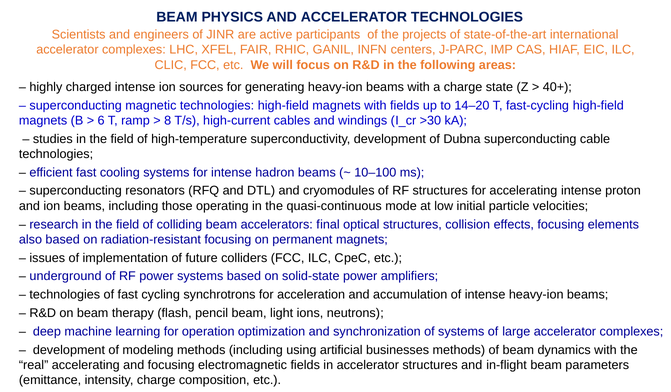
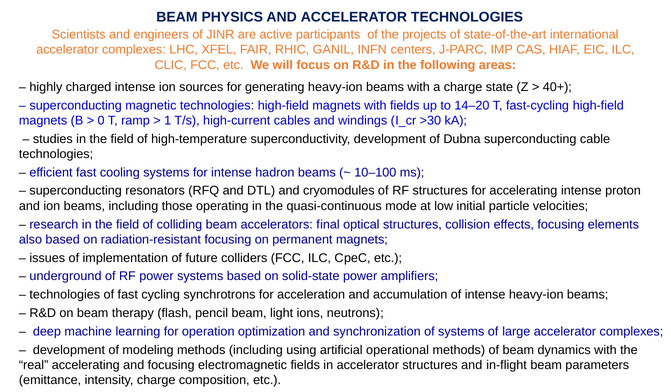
6: 6 -> 0 (101, 121)
8: 8 -> 1 (168, 121)
businesses: businesses -> operational (398, 350)
